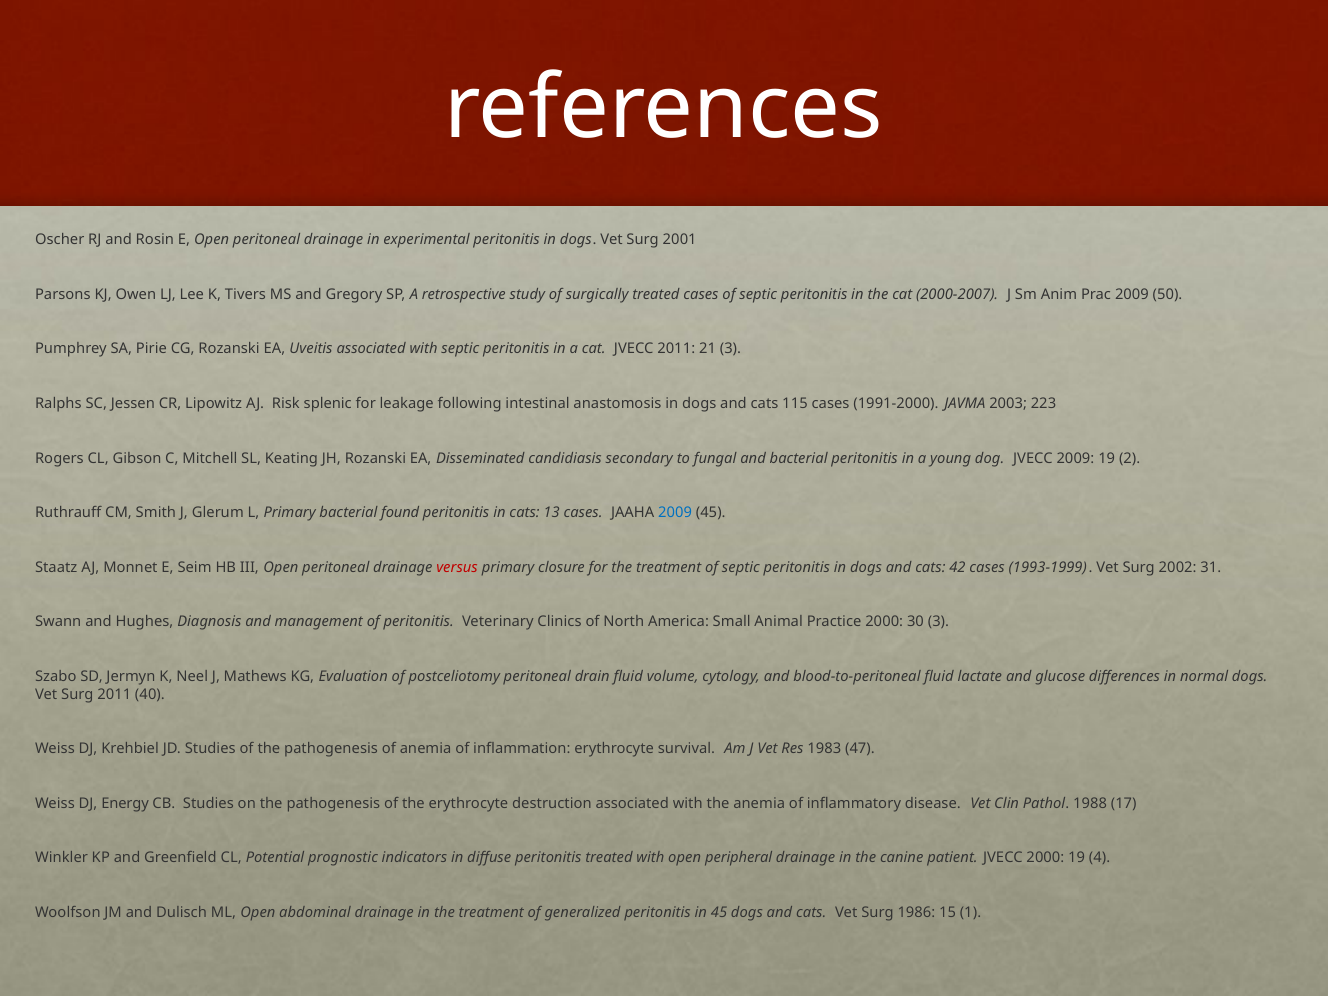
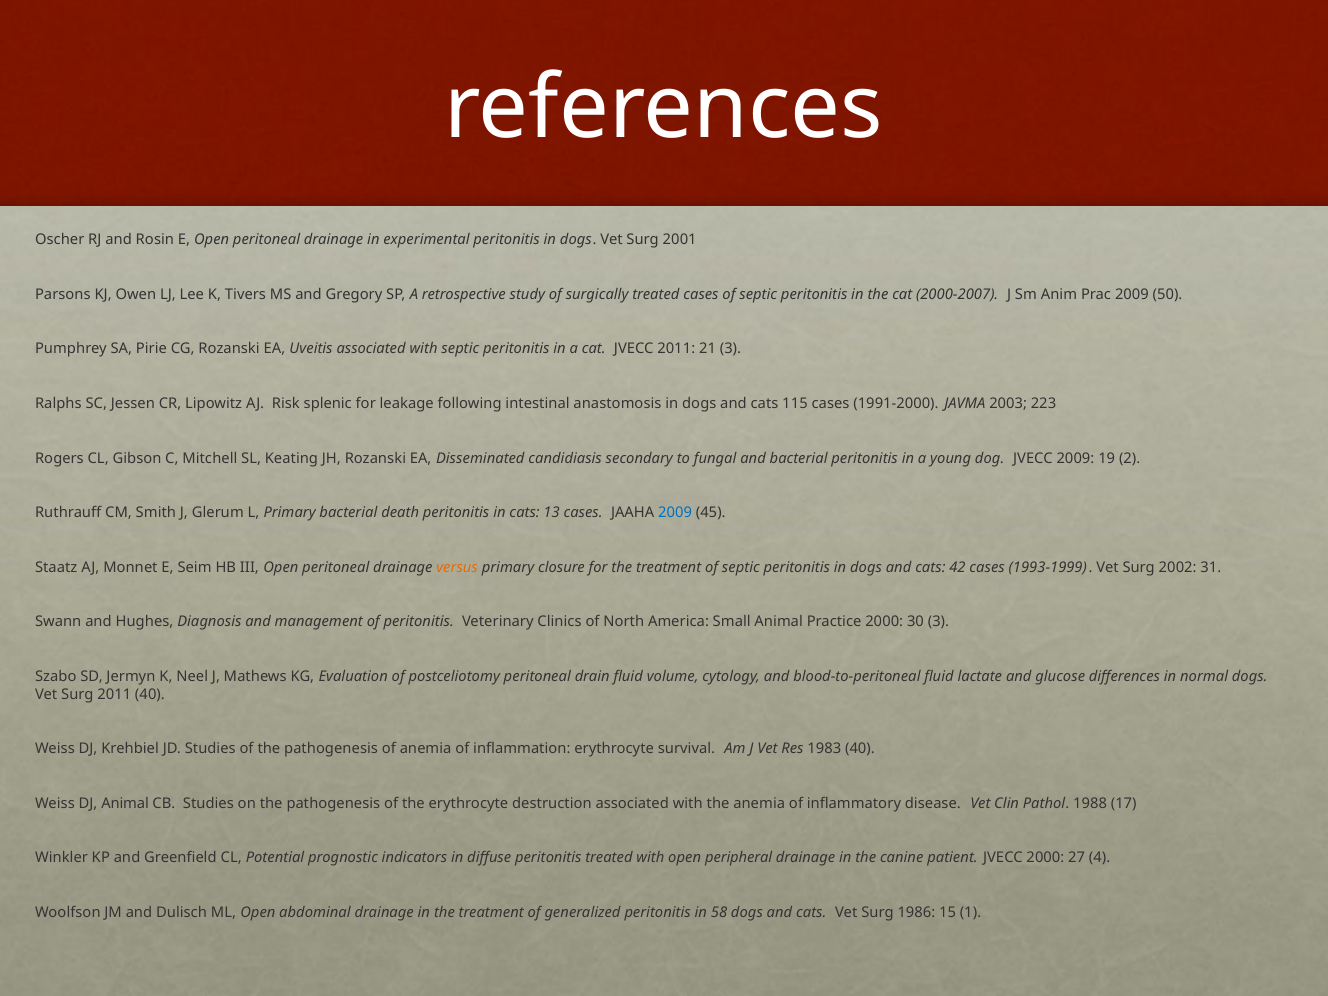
found: found -> death (400, 513)
versus colour: red -> orange (457, 567)
1983 47: 47 -> 40 (860, 749)
DJ Energy: Energy -> Animal (125, 803)
2000 19: 19 -> 27 (1077, 858)
in 45: 45 -> 58 (719, 913)
